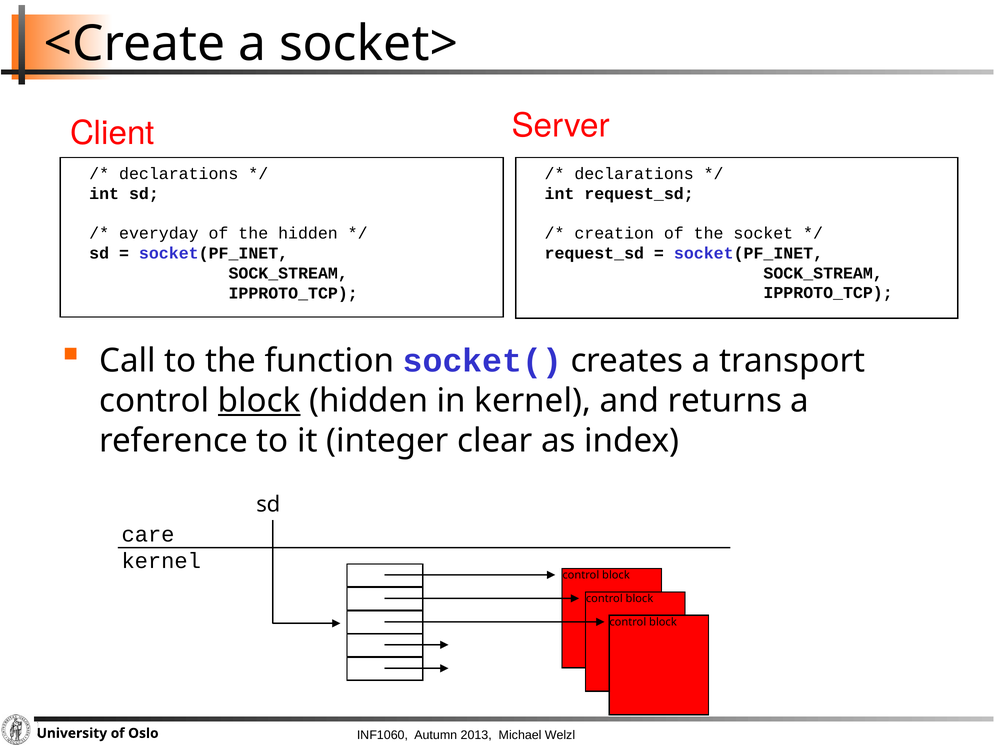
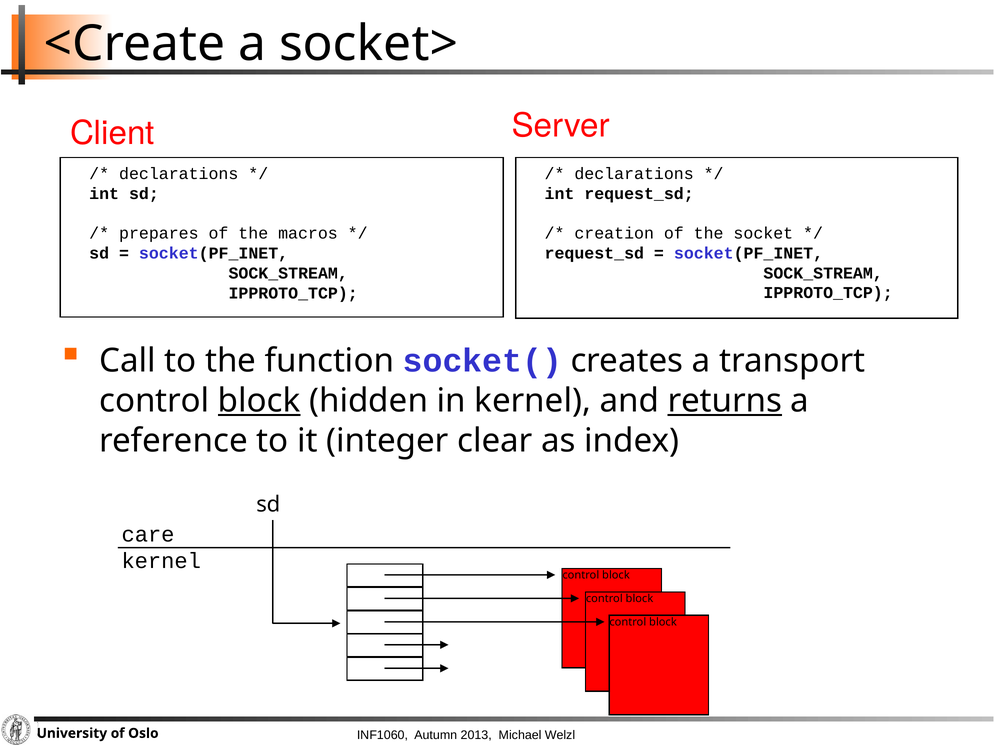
everyday: everyday -> prepares (159, 233)
the hidden: hidden -> macros (308, 233)
returns underline: none -> present (725, 401)
